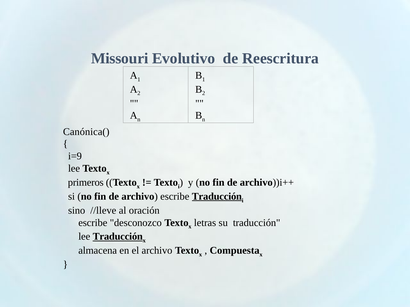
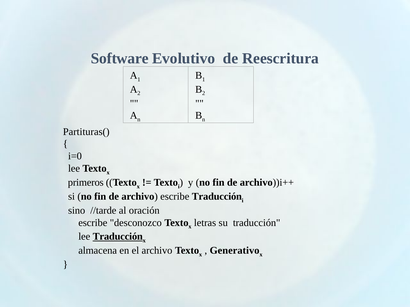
Missouri: Missouri -> Software (120, 58)
Canónica(: Canónica( -> Partituras( (86, 132)
i=9: i=9 -> i=0 (75, 156)
Traducción underline: present -> none (217, 197)
//lleve: //lleve -> //tarde (103, 211)
Compuesta: Compuesta -> Generativo (235, 251)
